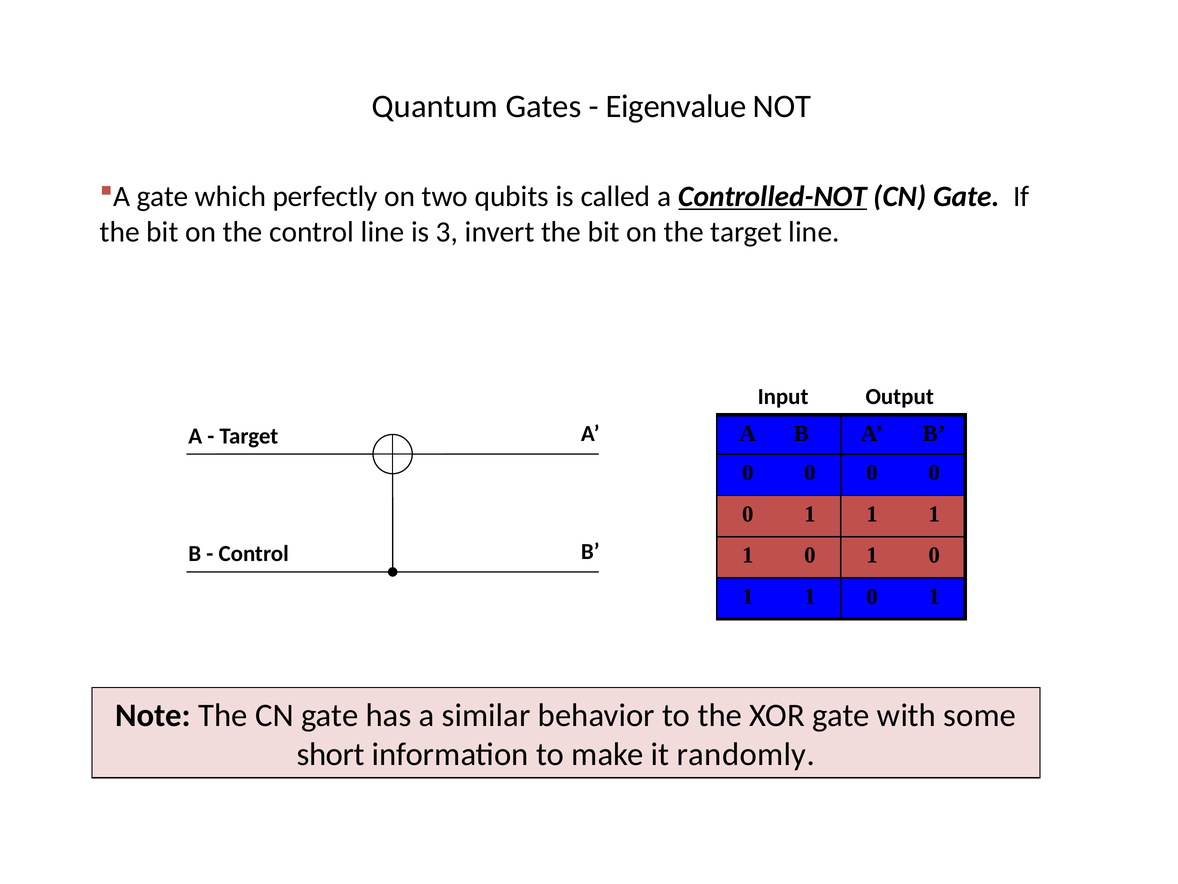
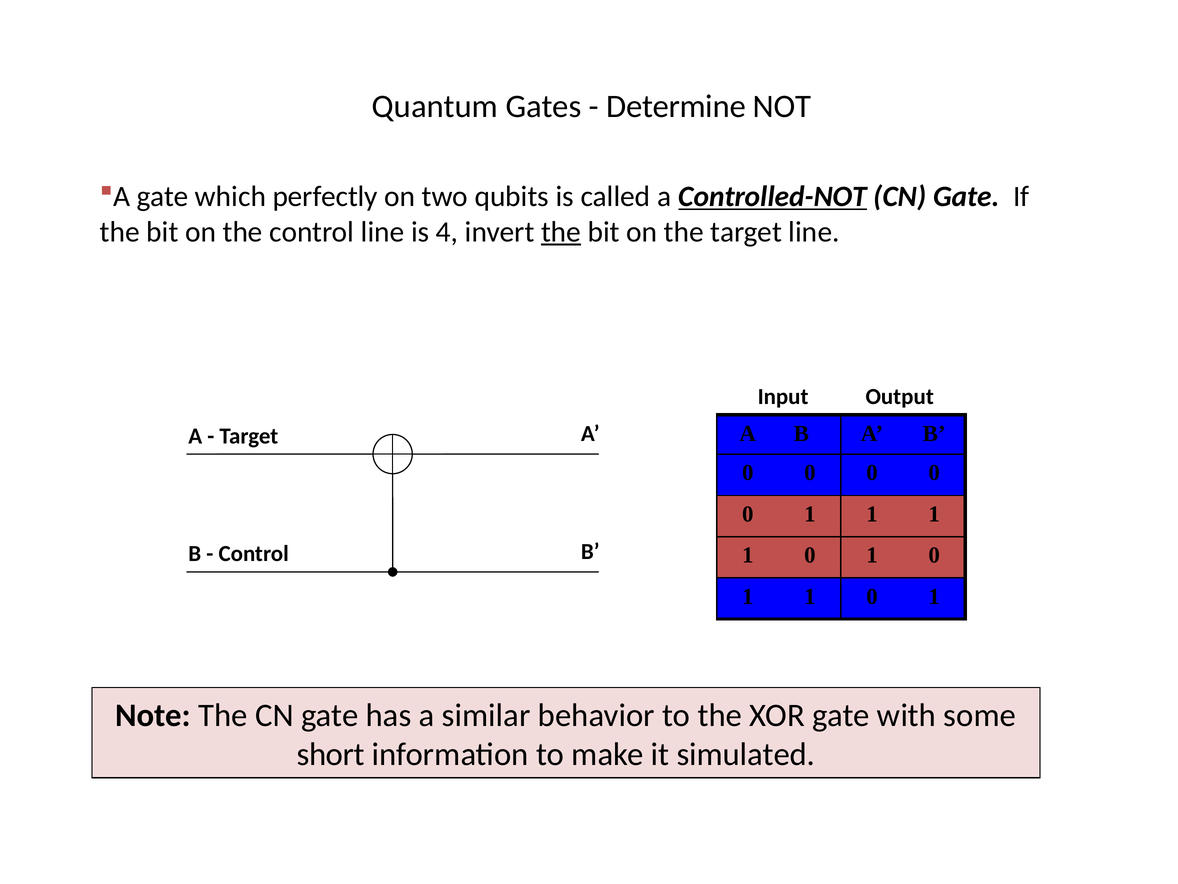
Eigenvalue: Eigenvalue -> Determine (676, 106)
3: 3 -> 4 (447, 232)
the underline: none -> present (561, 232)
randomly: randomly -> simulated (746, 754)
